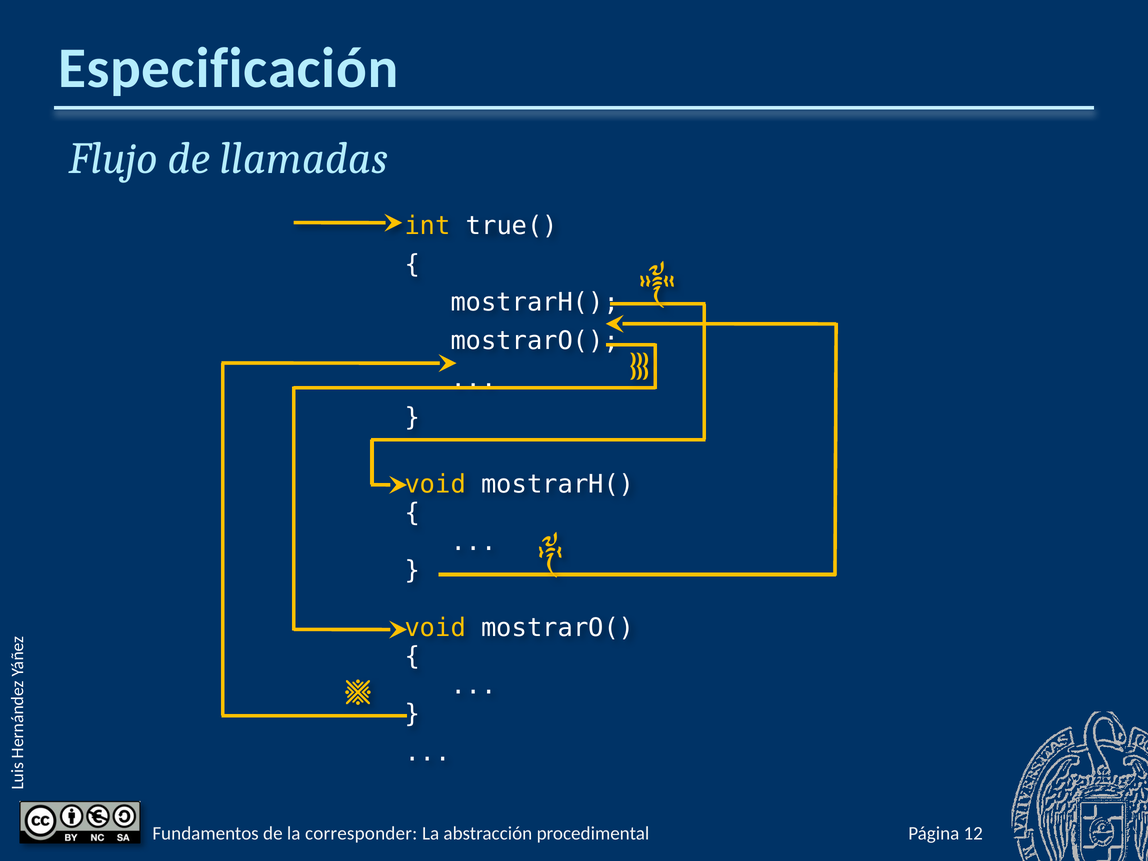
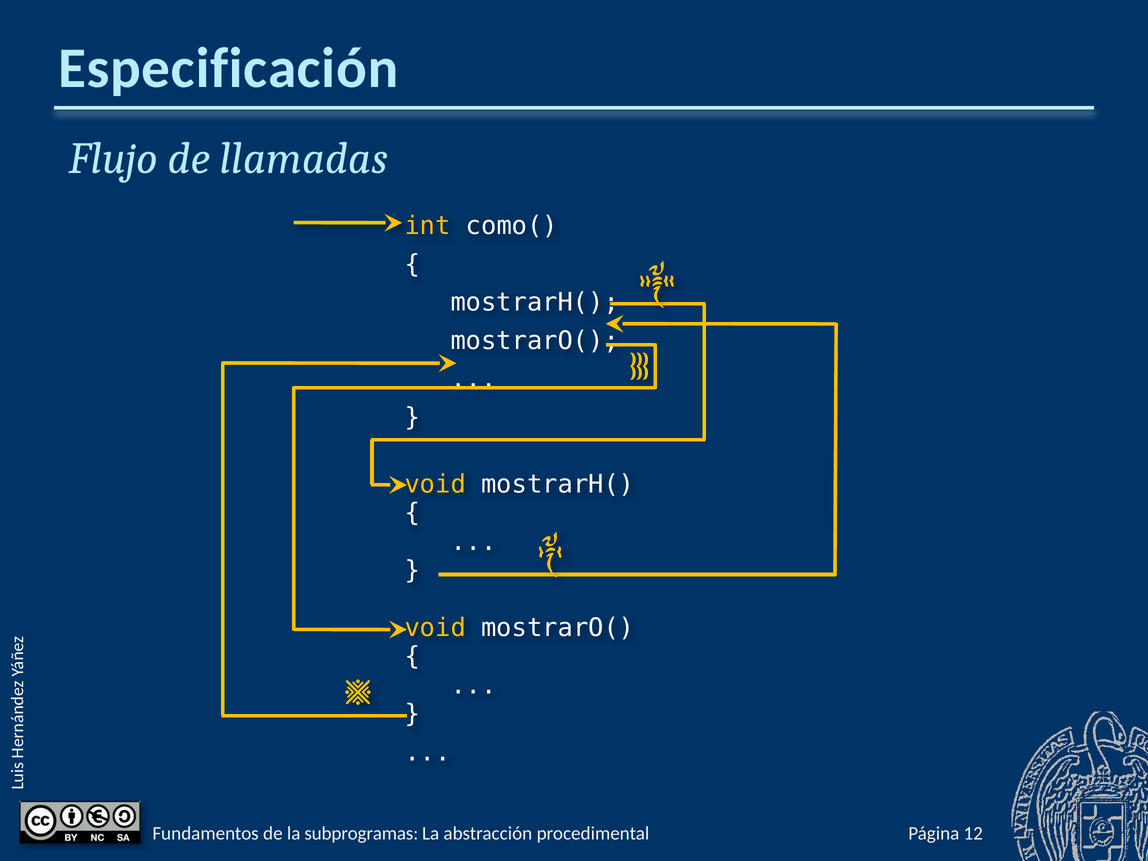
true(: true( -> como( (512, 226)
corresponder: corresponder -> subprogramas (361, 833)
